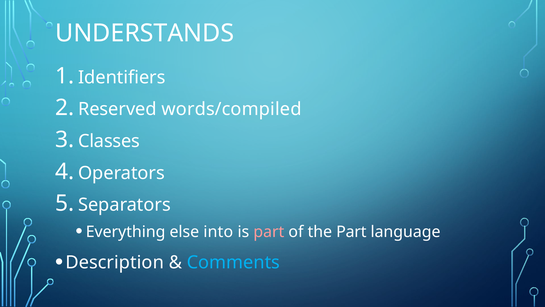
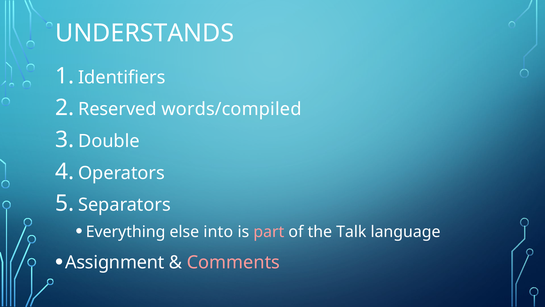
Classes: Classes -> Double (109, 141)
the Part: Part -> Talk (351, 232)
Description: Description -> Assignment (115, 262)
Comments colour: light blue -> pink (233, 262)
